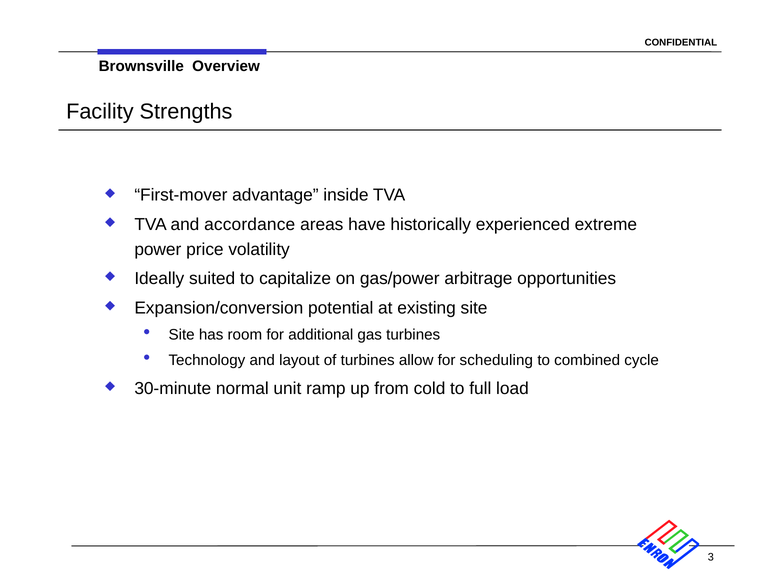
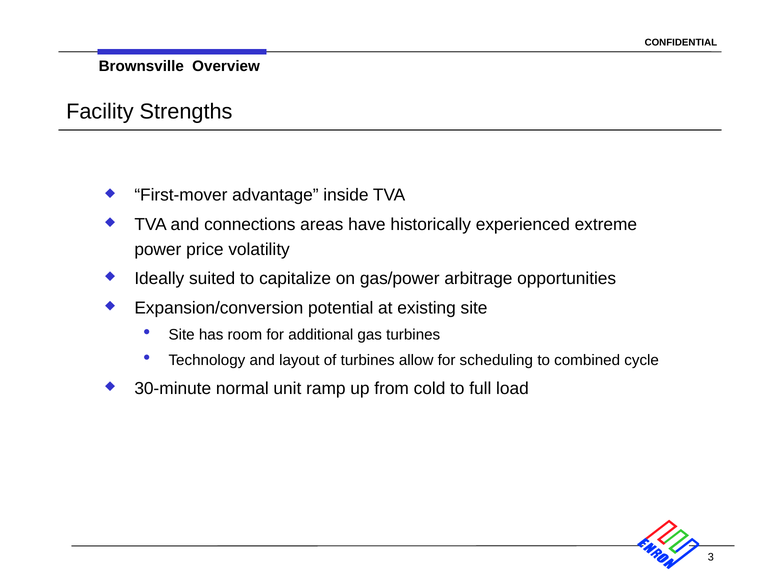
accordance: accordance -> connections (250, 224)
